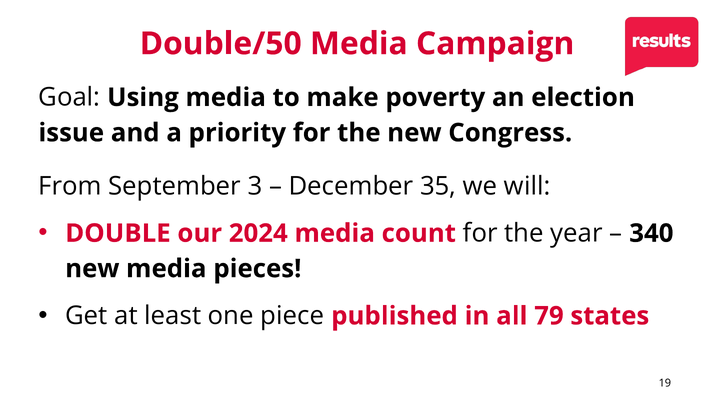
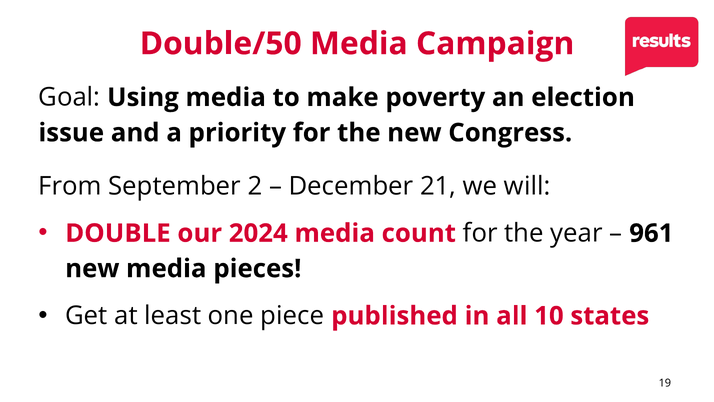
3: 3 -> 2 (255, 186)
35: 35 -> 21 (438, 186)
340: 340 -> 961 (651, 233)
79: 79 -> 10 (549, 316)
